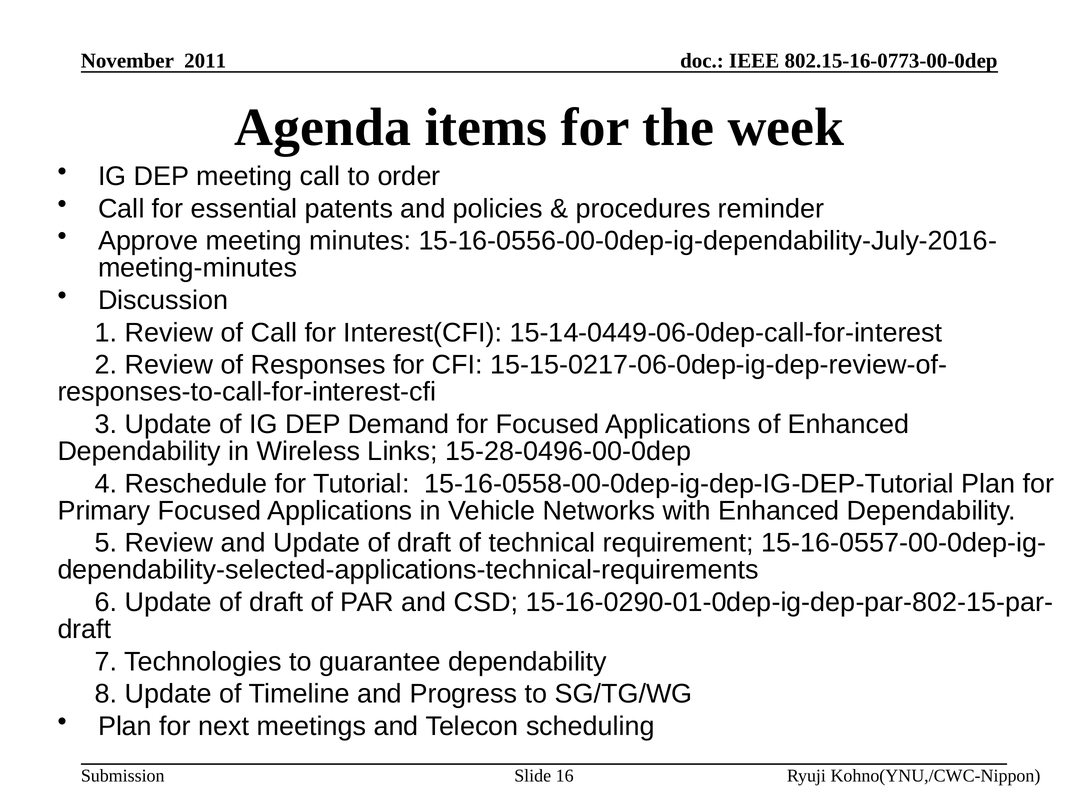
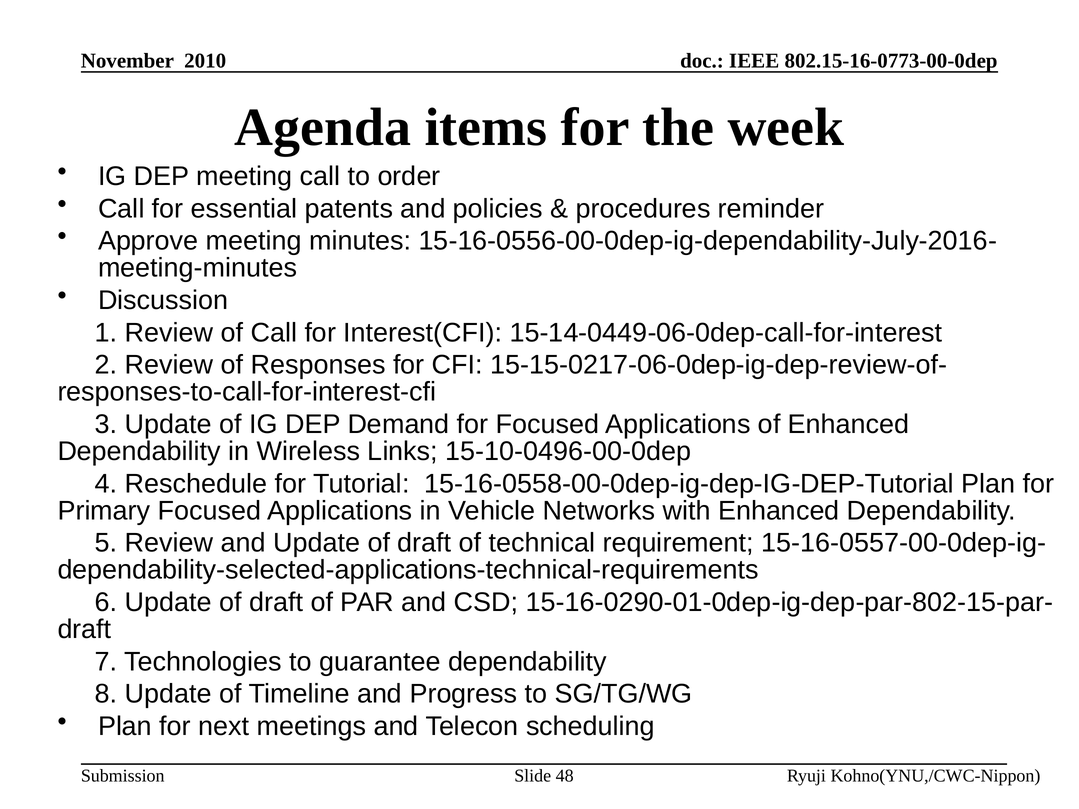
2011: 2011 -> 2010 (205, 61)
15-28-0496-00-0dep: 15-28-0496-00-0dep -> 15-10-0496-00-0dep (568, 451)
16: 16 -> 48 (565, 776)
